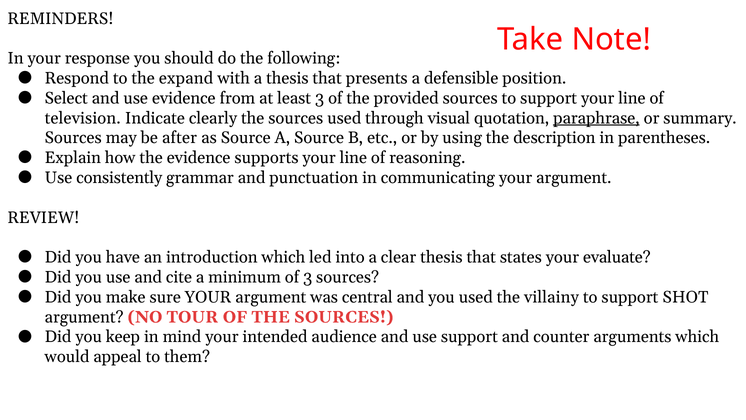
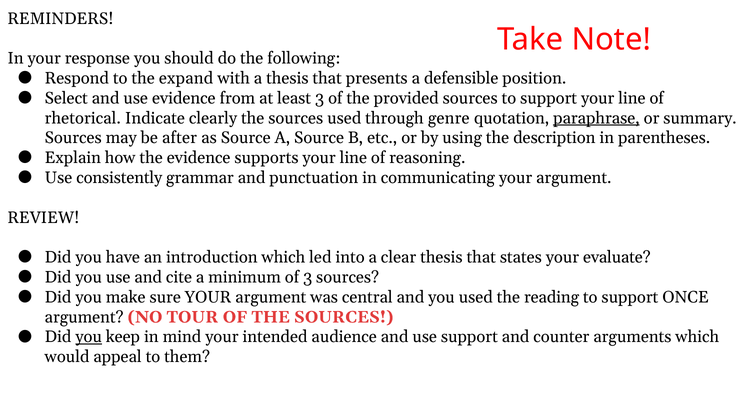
television: television -> rhetorical (83, 118)
visual: visual -> genre (449, 118)
villainy: villainy -> reading (552, 297)
SHOT: SHOT -> ONCE (686, 297)
you underline: none -> present (89, 337)
